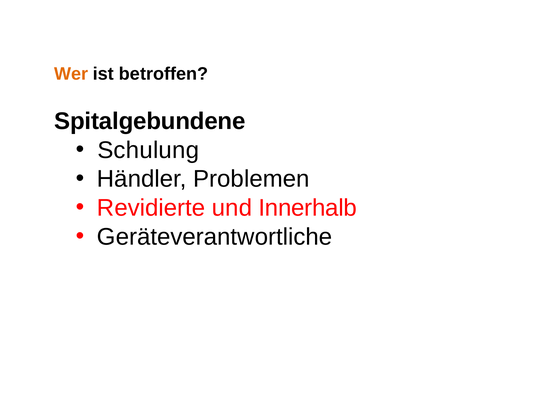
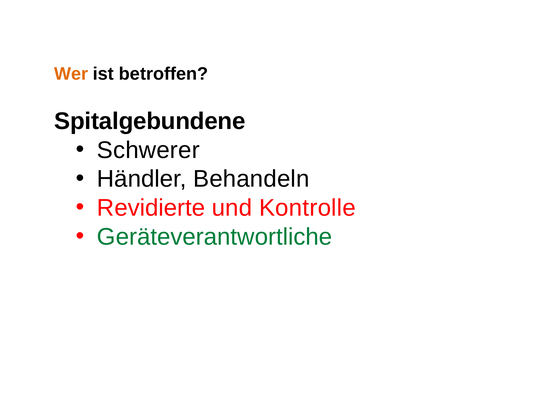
Schulung: Schulung -> Schwerer (148, 150)
Problemen: Problemen -> Behandeln (251, 179)
Innerhalb: Innerhalb -> Kontrolle (307, 208)
Geräteverantwortliche colour: black -> green (215, 237)
